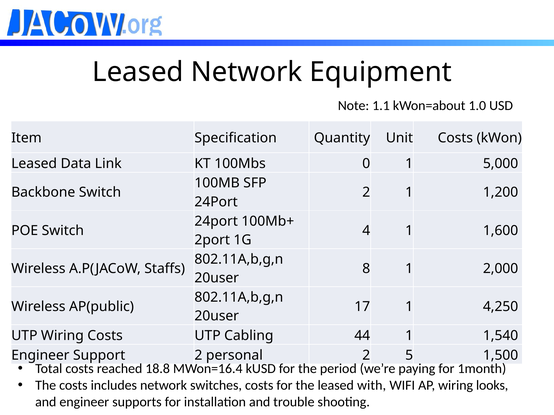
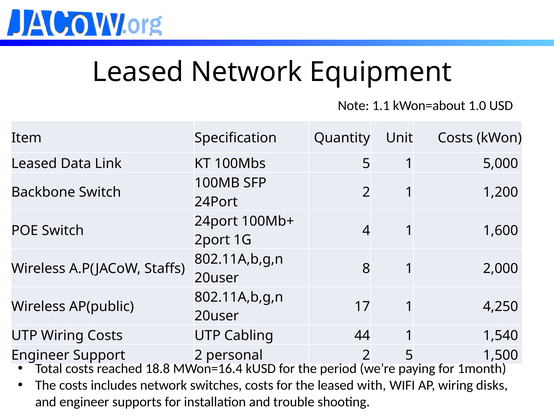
100Mbs 0: 0 -> 5 (366, 164)
looks: looks -> disks (492, 386)
